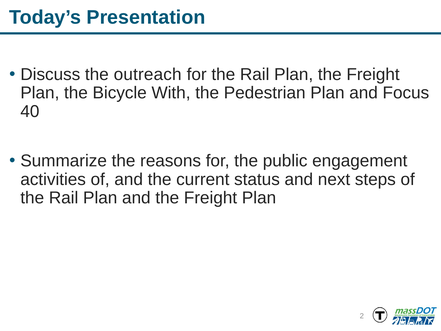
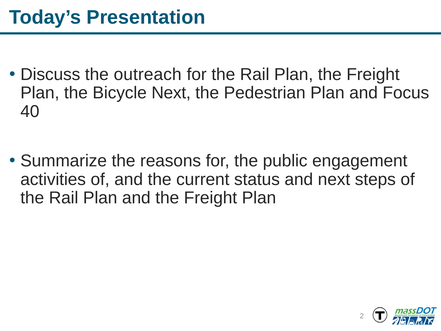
Bicycle With: With -> Next (171, 93)
